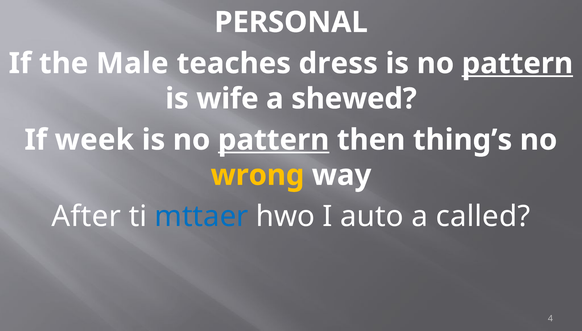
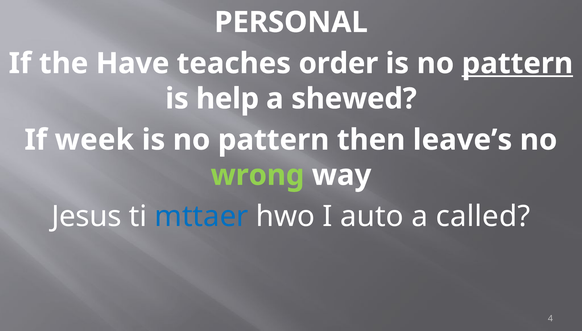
Male: Male -> Have (133, 63)
dress: dress -> order (338, 63)
wife: wife -> help (228, 99)
pattern underline: present -> none (274, 140)
thing’s: thing’s -> leave’s (463, 140)
wrong colour: yellow -> light green (257, 175)
After: After -> Jesus (86, 216)
